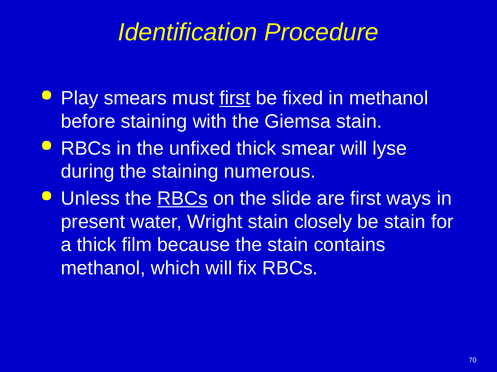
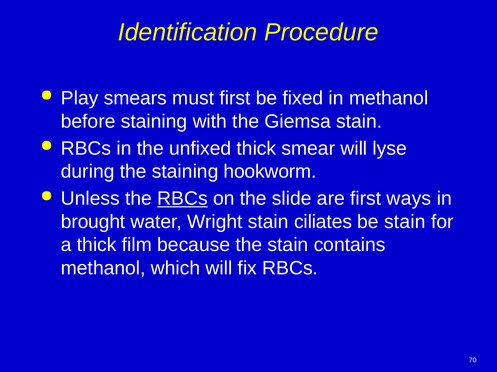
first underline: present -> none (235, 98)
numerous: numerous -> hookworm (270, 172)
present: present -> brought (93, 222)
closely: closely -> ciliates (323, 222)
